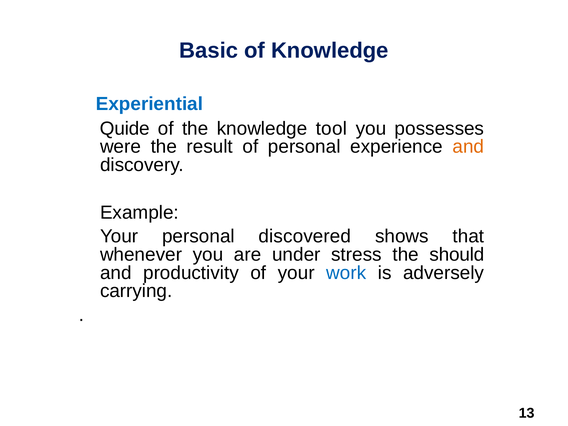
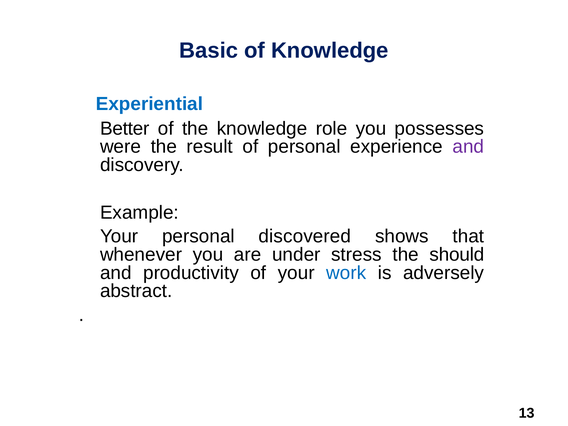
Quide: Quide -> Better (125, 128)
tool: tool -> role (332, 128)
and colour: orange -> purple (468, 147)
carrying: carrying -> abstract (136, 291)
